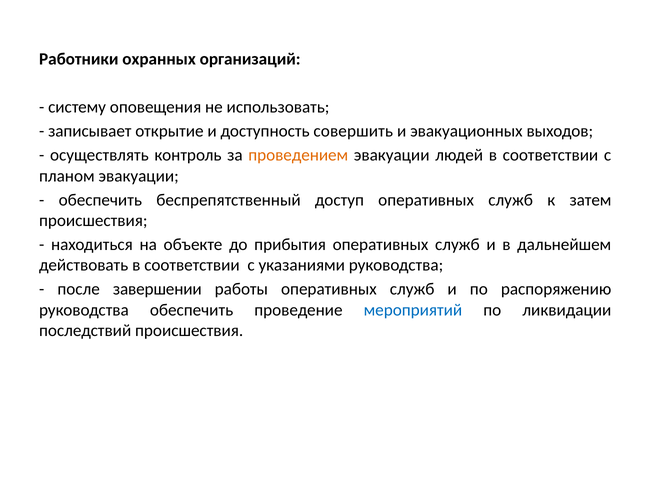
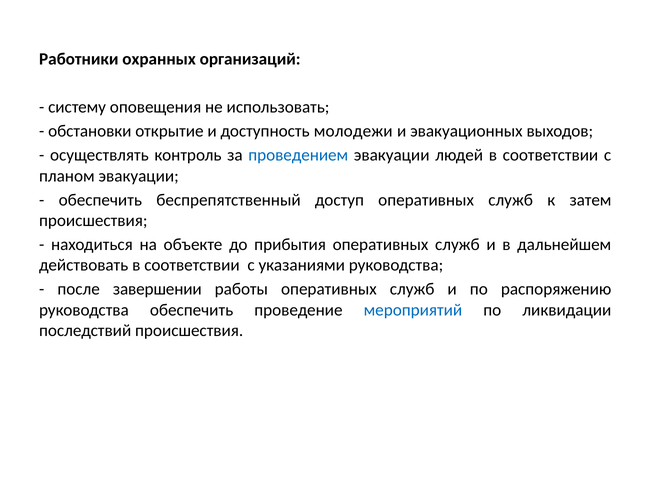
записывает: записывает -> обстановки (90, 131)
совершить: совершить -> молодежи (353, 131)
проведением colour: orange -> blue (298, 155)
